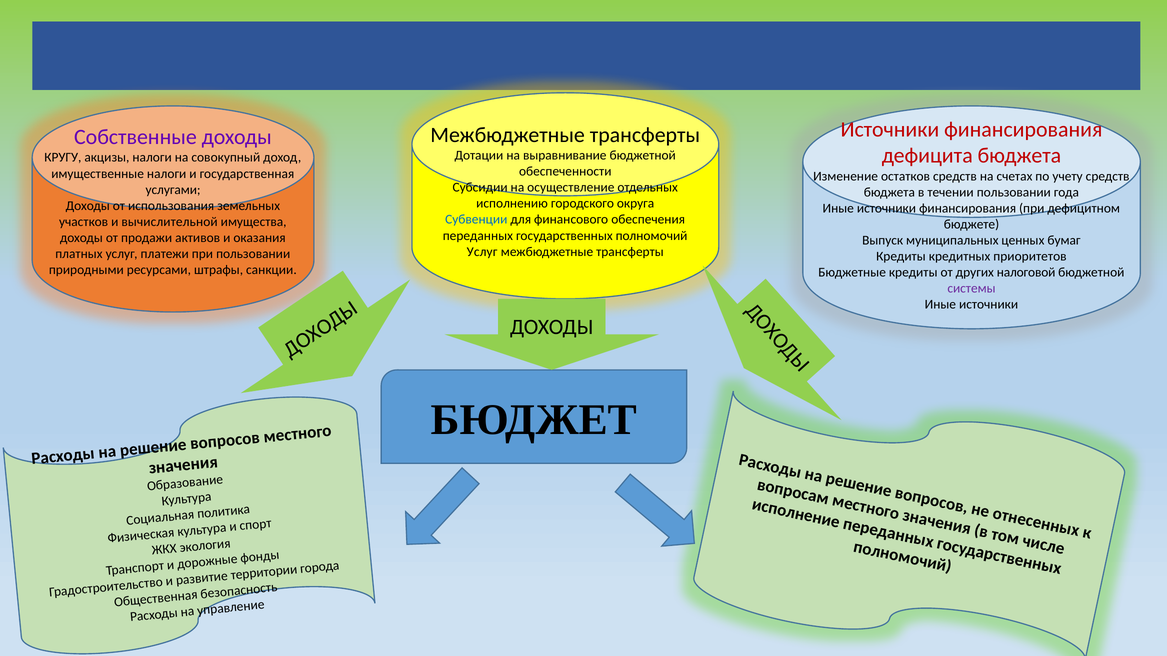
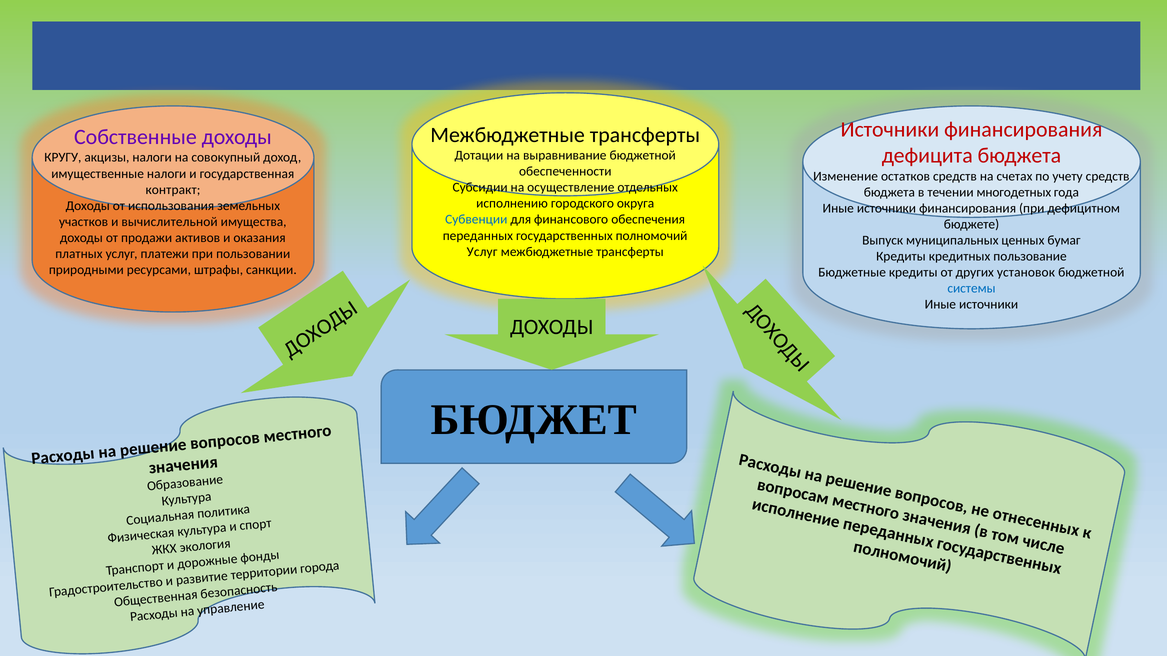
услугами: услугами -> контракт (173, 190)
течении пользовании: пользовании -> многодетных (1014, 192)
приоритетов: приоритетов -> пользование (1030, 257)
налоговой: налоговой -> установок (1026, 273)
системы colour: purple -> blue (971, 289)
